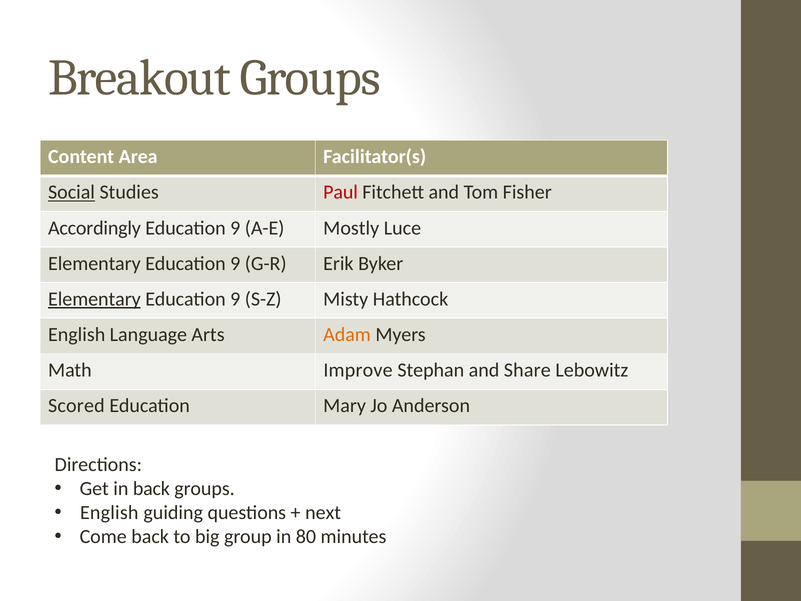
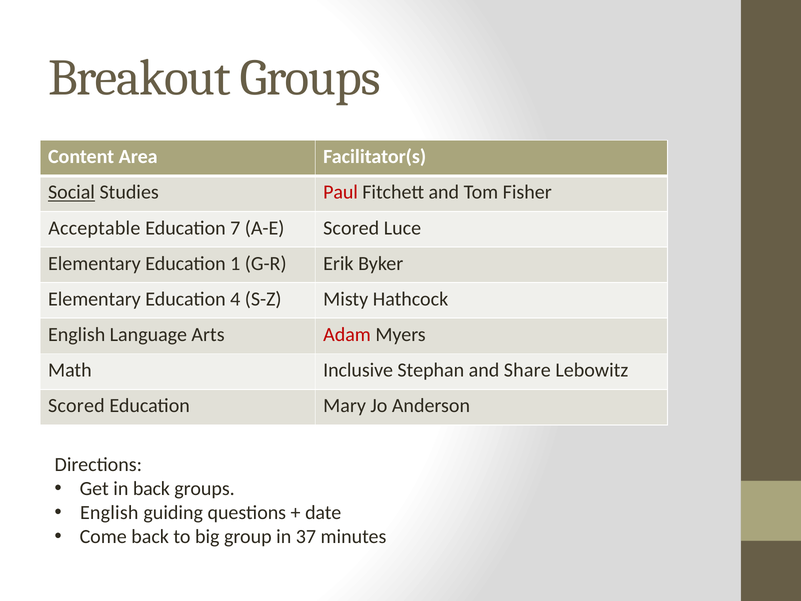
Accordingly: Accordingly -> Acceptable (94, 228)
9: 9 -> 7 (235, 228)
A-E Mostly: Mostly -> Scored (351, 228)
9: 9 -> 1 (235, 263)
Elementary underline: present -> none (94, 299)
9: 9 -> 4 (235, 299)
Adam colour: orange -> red (347, 335)
Improve: Improve -> Inclusive (358, 370)
next: next -> date (323, 513)
80: 80 -> 37 (306, 537)
